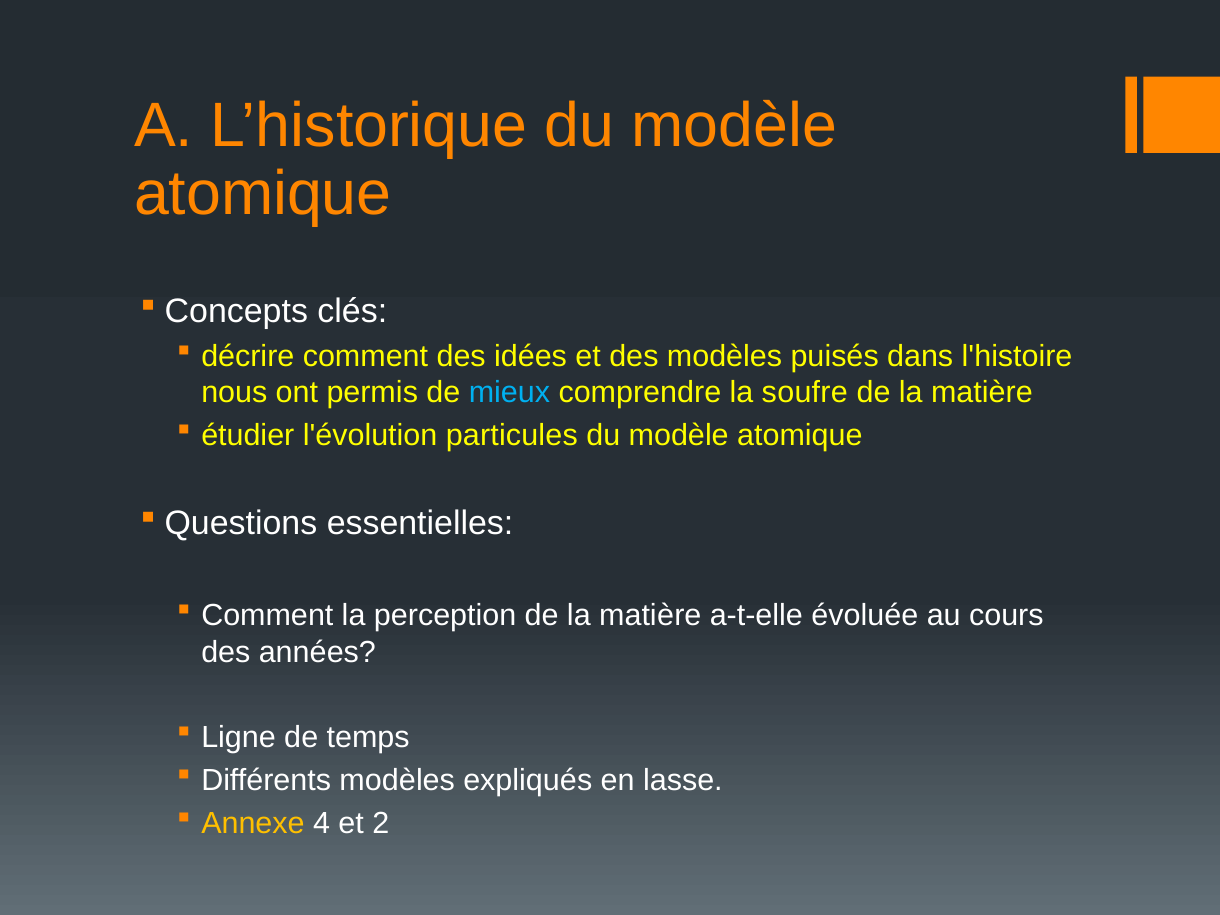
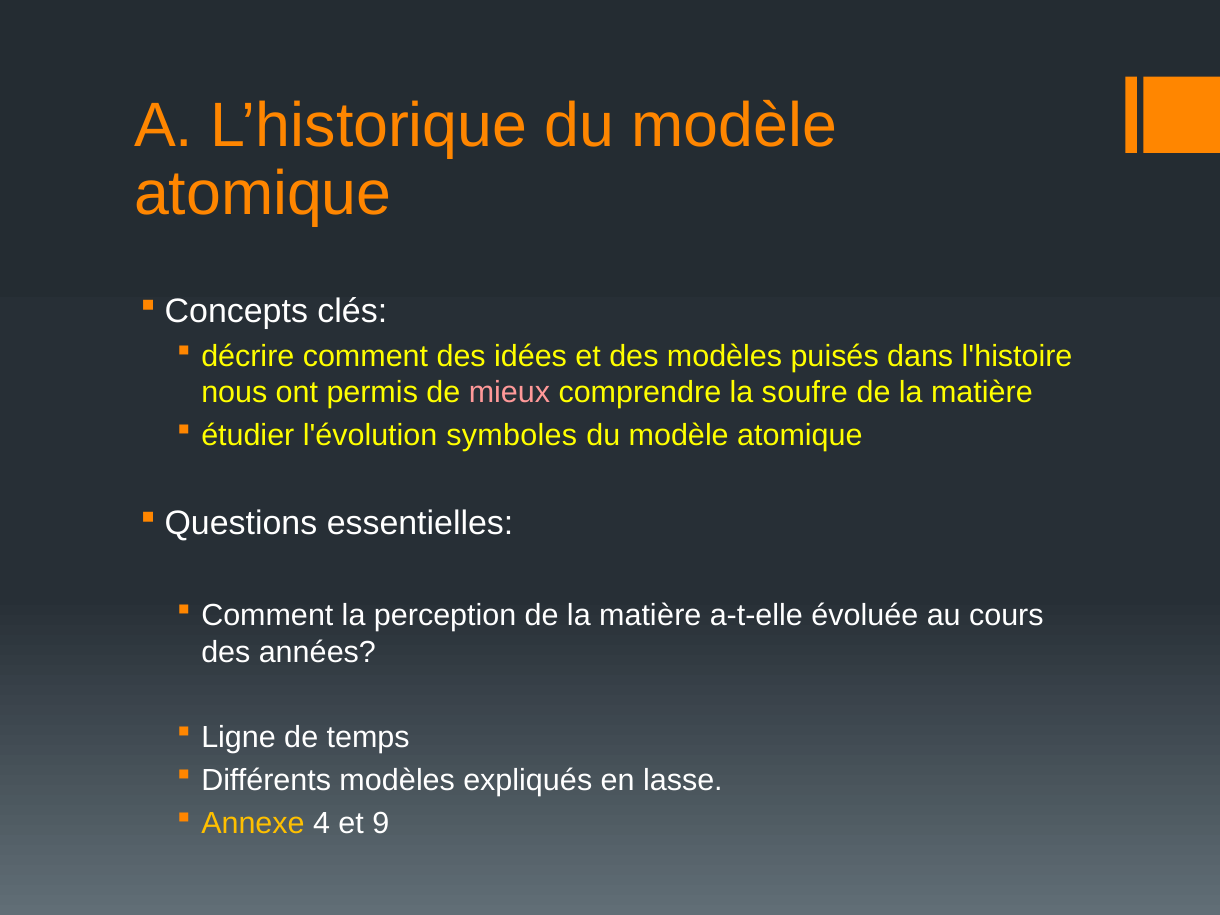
mieux colour: light blue -> pink (509, 393)
particules: particules -> symboles (512, 435)
2: 2 -> 9 (381, 823)
